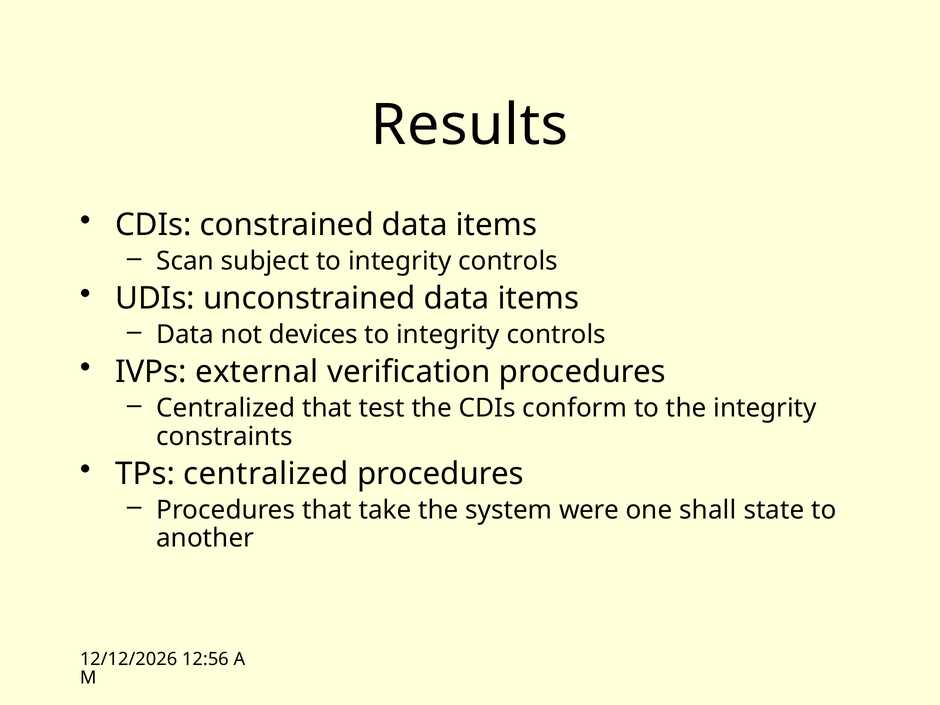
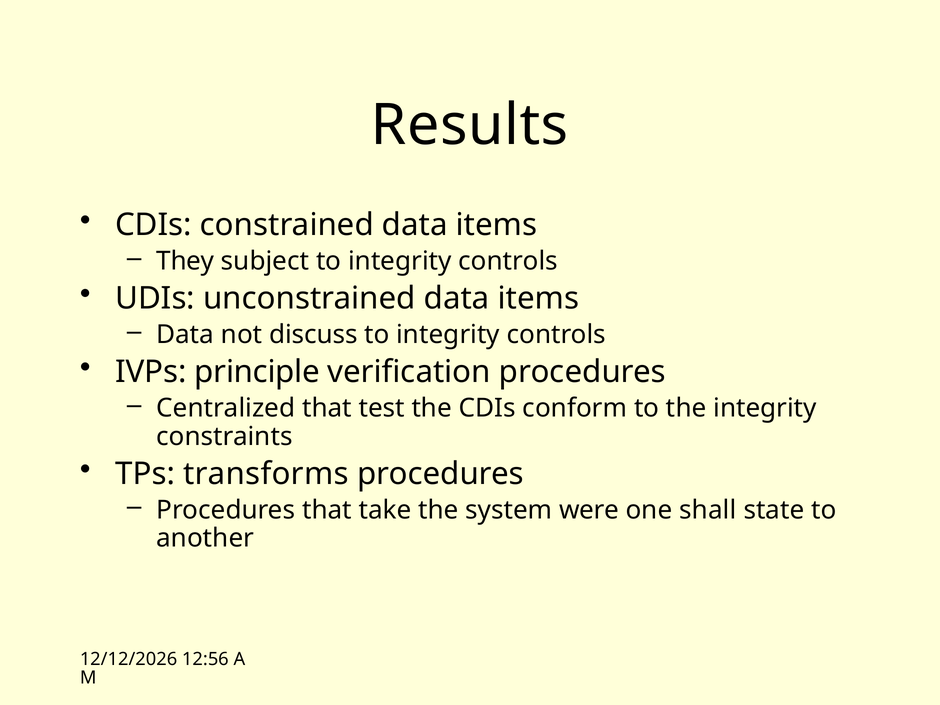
Scan: Scan -> They (185, 261)
devices: devices -> discuss (313, 335)
external: external -> principle (257, 372)
TPs centralized: centralized -> transforms (266, 474)
